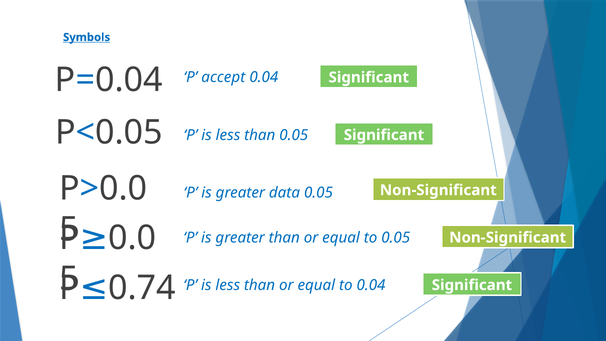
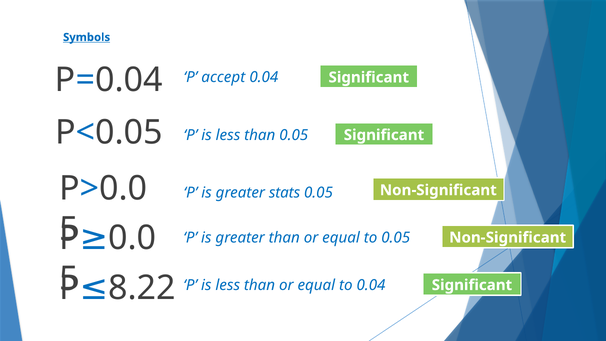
data: data -> stats (285, 193)
0.74: 0.74 -> 8.22 (142, 288)
